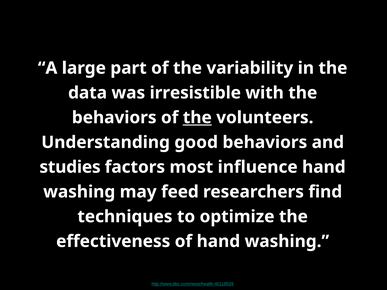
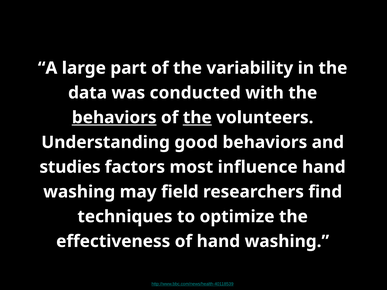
irresistible: irresistible -> conducted (195, 93)
behaviors underline: none -> present (114, 118)
feed: feed -> field (180, 192)
